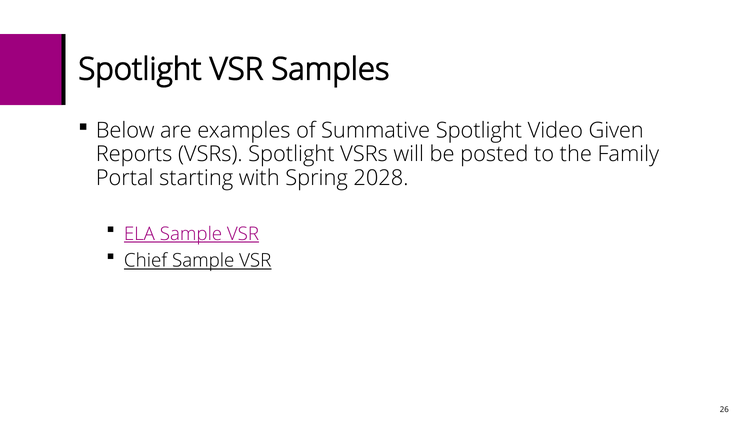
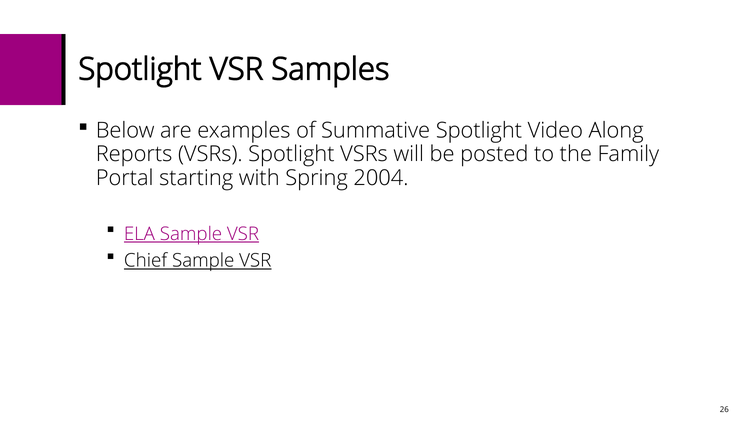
Given: Given -> Along (616, 131)
2028: 2028 -> 2004 (381, 178)
